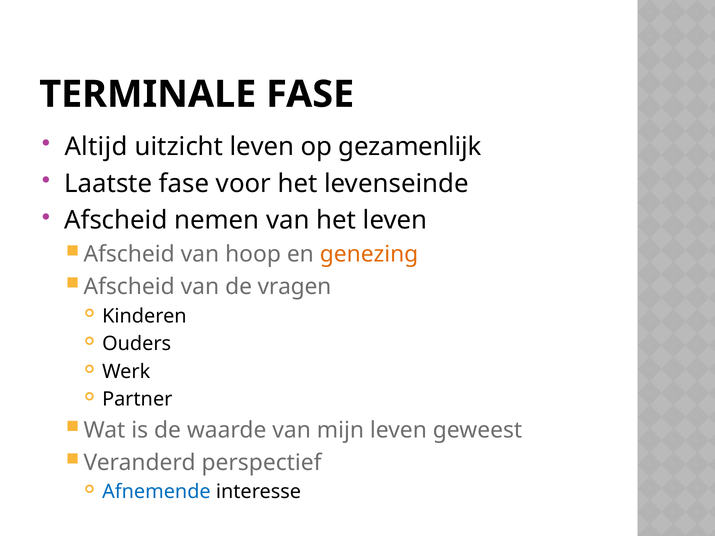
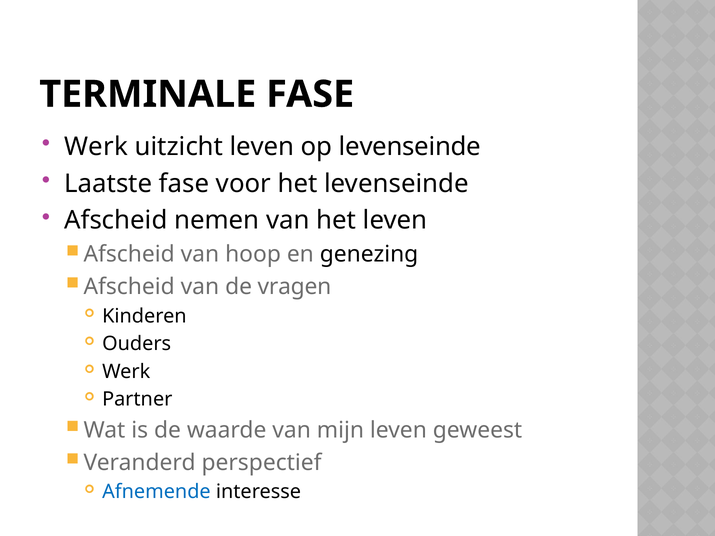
Altijd: Altijd -> Werk (96, 147)
op gezamenlijk: gezamenlijk -> levenseinde (410, 147)
genezing colour: orange -> black (369, 254)
